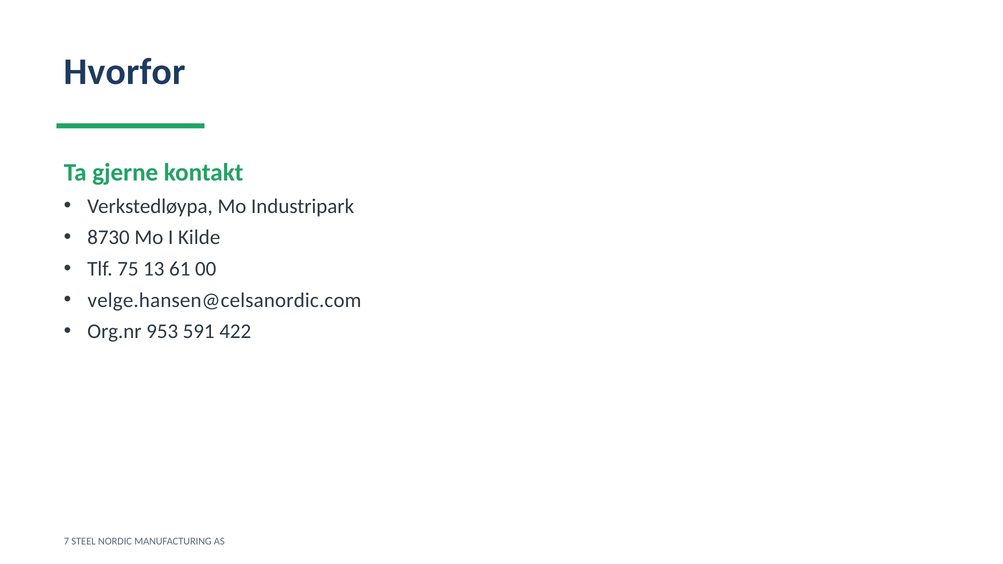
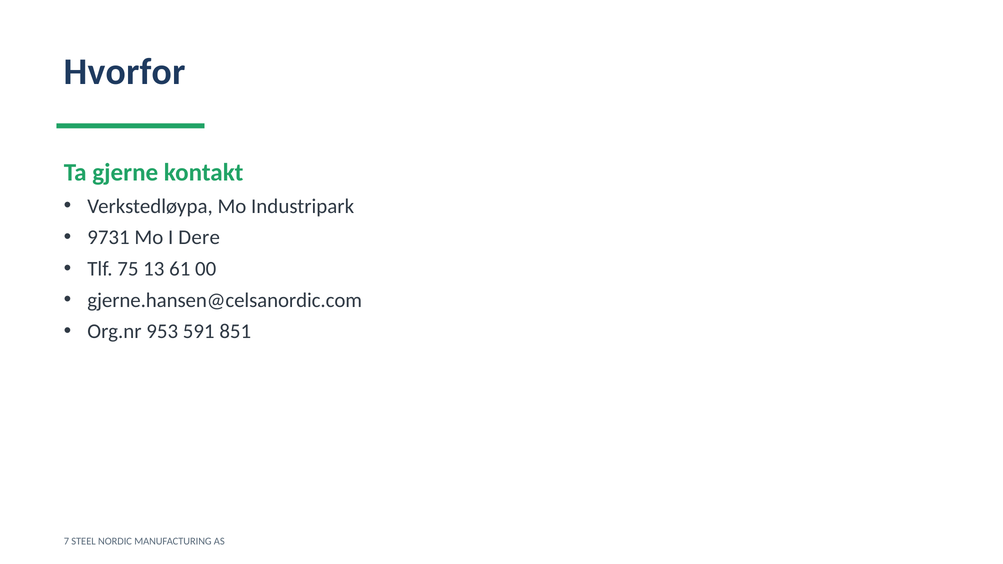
8730: 8730 -> 9731 (108, 238)
Kilde: Kilde -> Dere (199, 238)
velge.hansen@celsanordic.com: velge.hansen@celsanordic.com -> gjerne.hansen@celsanordic.com (225, 300)
422: 422 -> 851 (235, 332)
